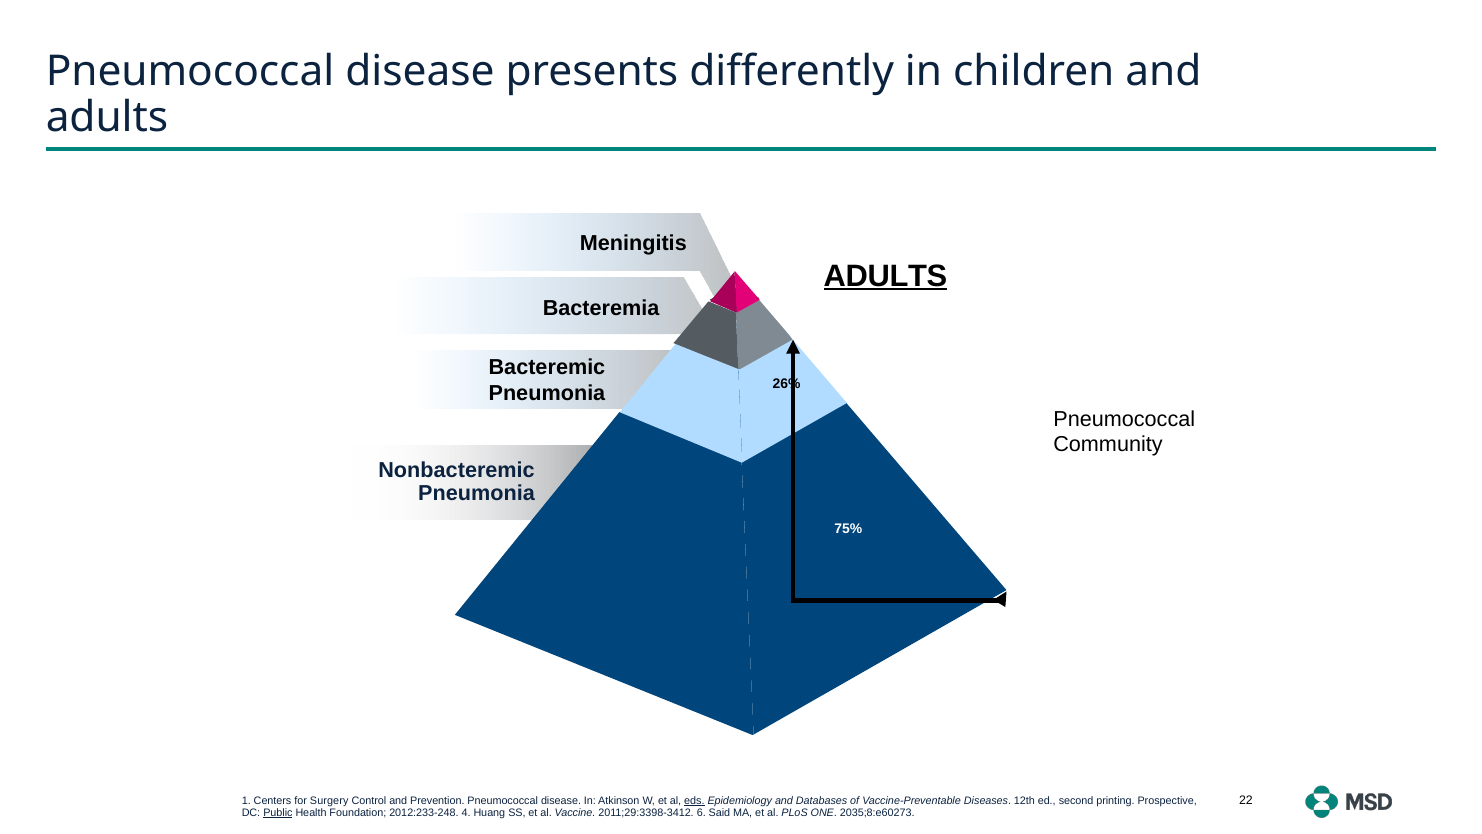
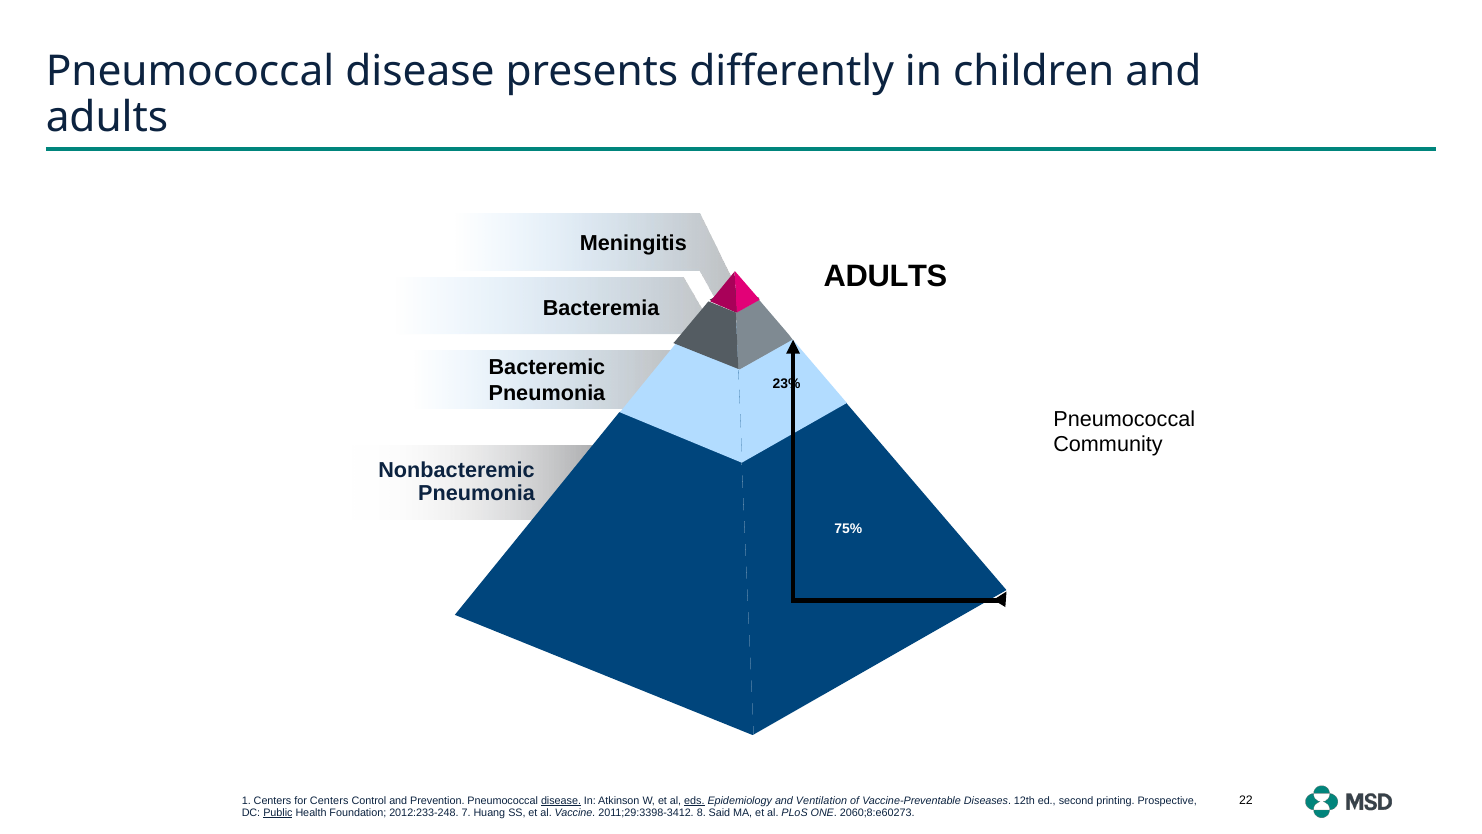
ADULTS underline: present -> none (885, 276)
26%: 26% -> 23% (787, 384)
for Surgery: Surgery -> Centers (329, 801)
disease underline: none -> present (561, 801)
Databases: Databases -> Ventilation (822, 801)
4: 4 -> 7 (466, 812)
6: 6 -> 8 (701, 812)
2035;8:e60273: 2035;8:e60273 -> 2060;8:e60273 (877, 812)
